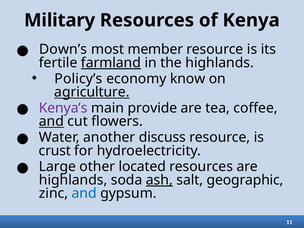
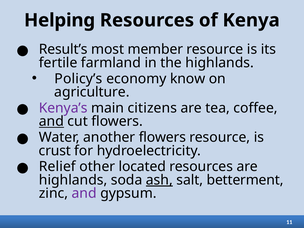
Military: Military -> Helping (60, 20)
Down’s: Down’s -> Result’s (63, 49)
farmland underline: present -> none (111, 63)
agriculture underline: present -> none (92, 92)
provide: provide -> citizens (152, 108)
another discuss: discuss -> flowers (162, 137)
Large: Large -> Relief (57, 167)
geographic: geographic -> betterment (245, 180)
and colour: blue -> purple (84, 193)
